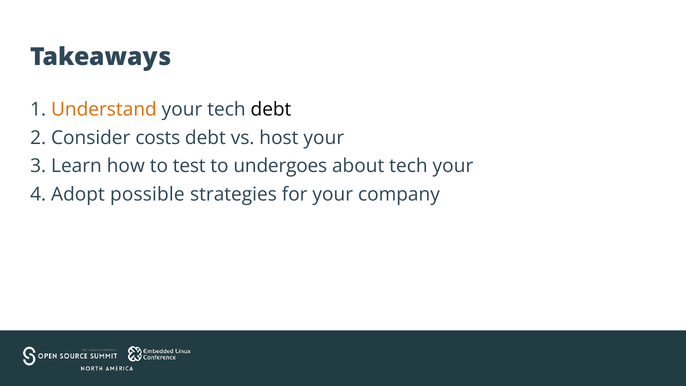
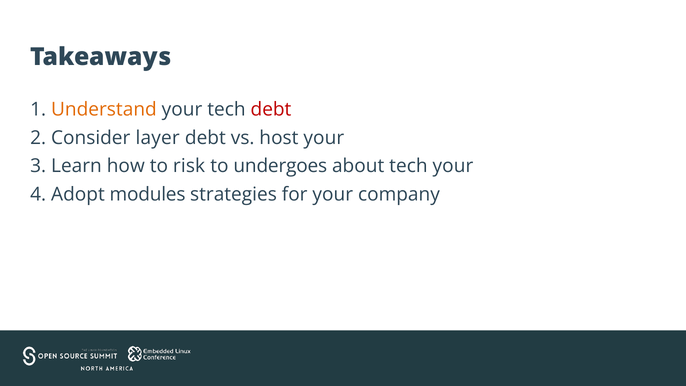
debt colour: black -> red (271, 110)
costs: costs -> layer (158, 138)
test: test -> risk (189, 166)
possible: possible -> modules (148, 194)
